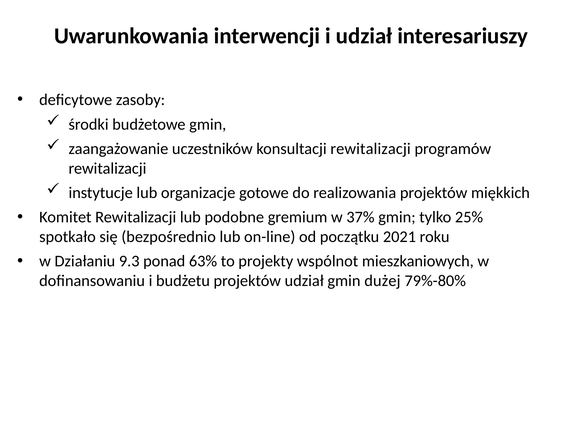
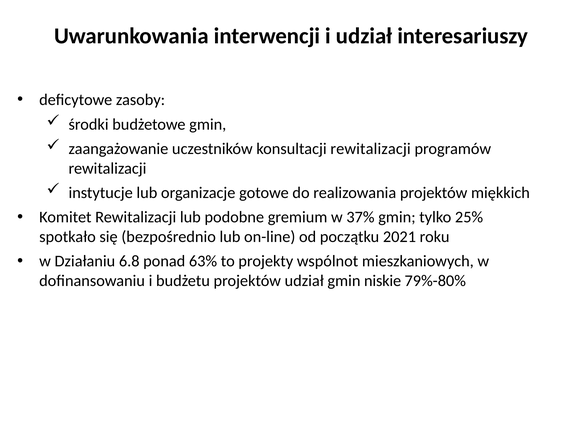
9.3: 9.3 -> 6.8 (129, 261)
dużej: dużej -> niskie (383, 280)
